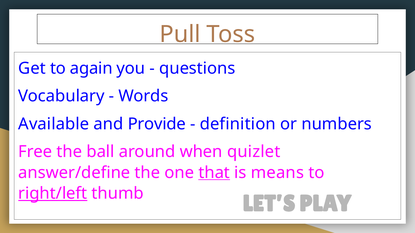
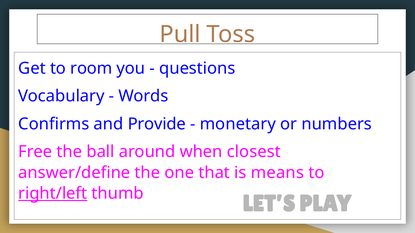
again: again -> room (91, 69)
Available: Available -> Confirms (54, 124)
definition: definition -> monetary (238, 124)
quizlet: quizlet -> closest (254, 152)
that underline: present -> none (214, 173)
